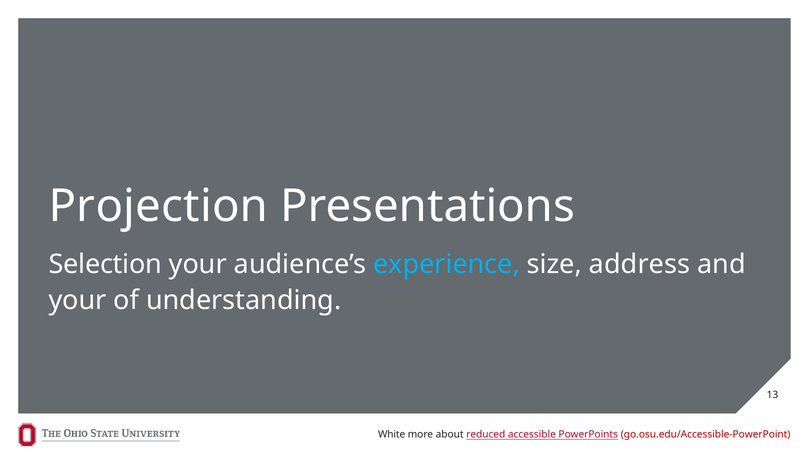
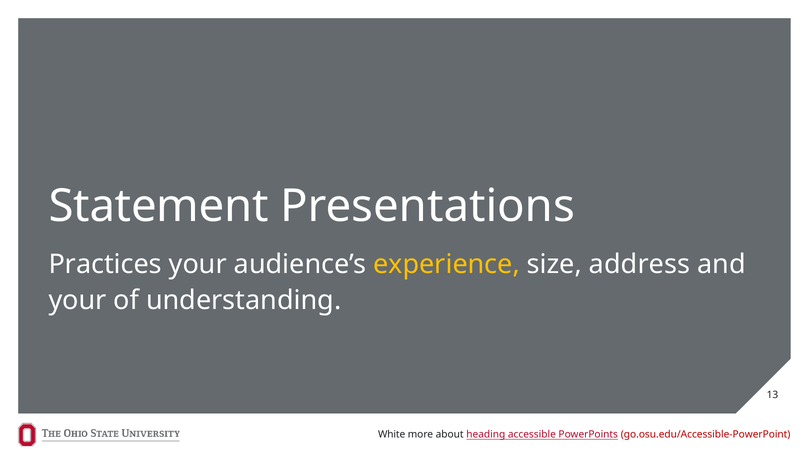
Projection: Projection -> Statement (159, 206)
Selection: Selection -> Practices (105, 265)
experience colour: light blue -> yellow (447, 265)
reduced: reduced -> heading (486, 435)
